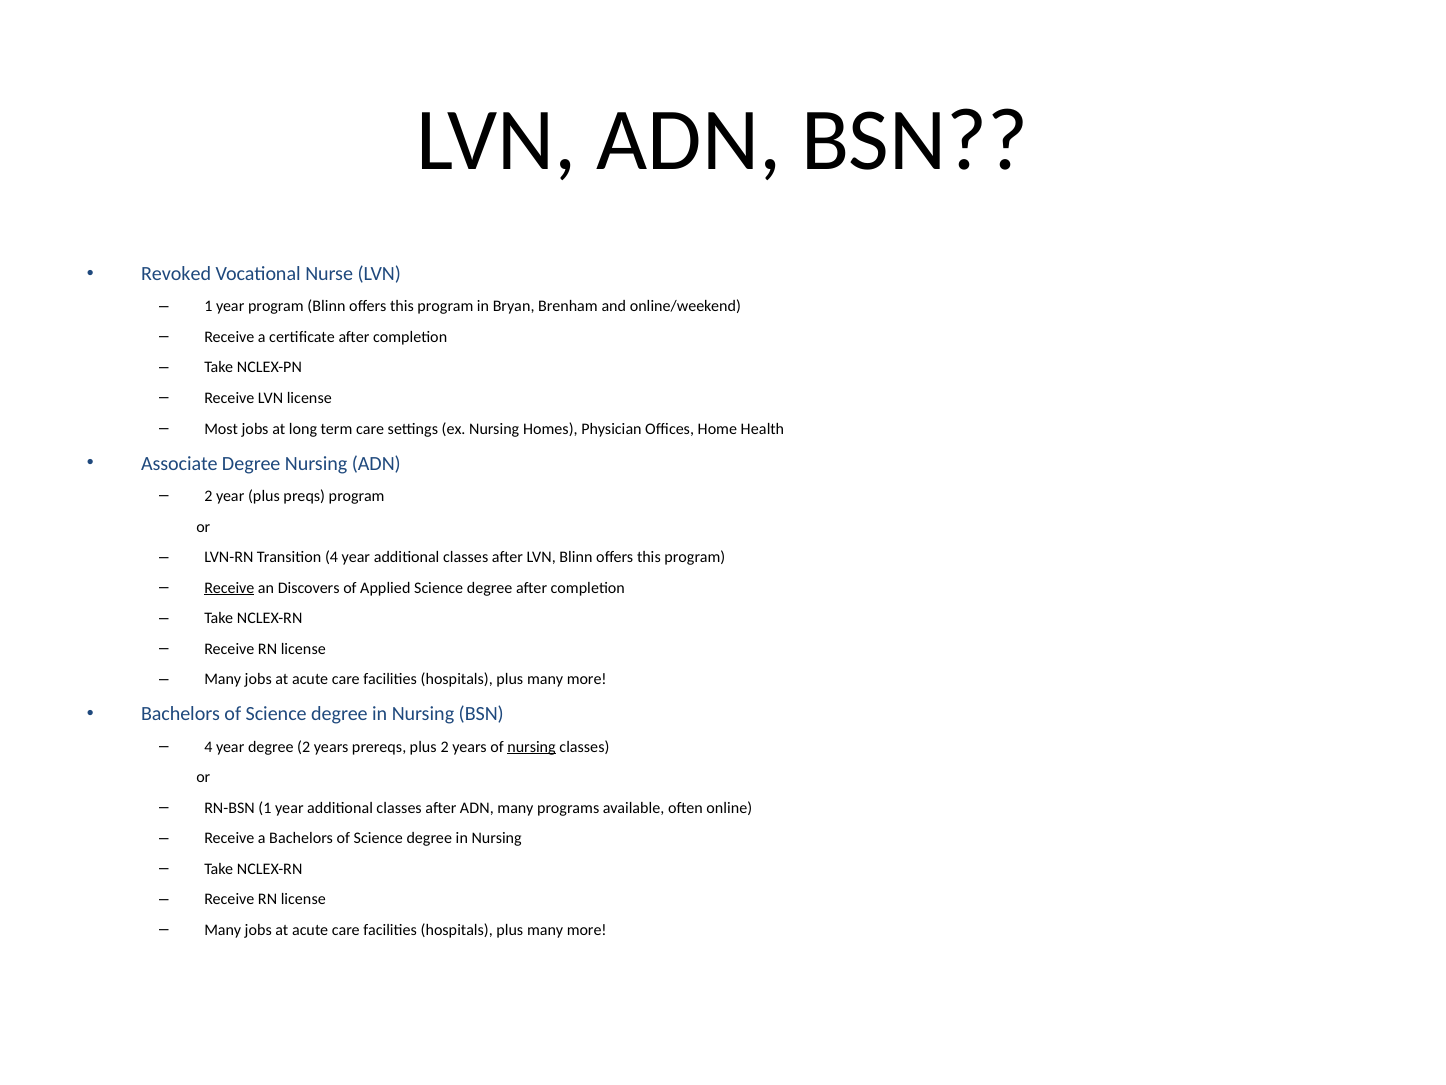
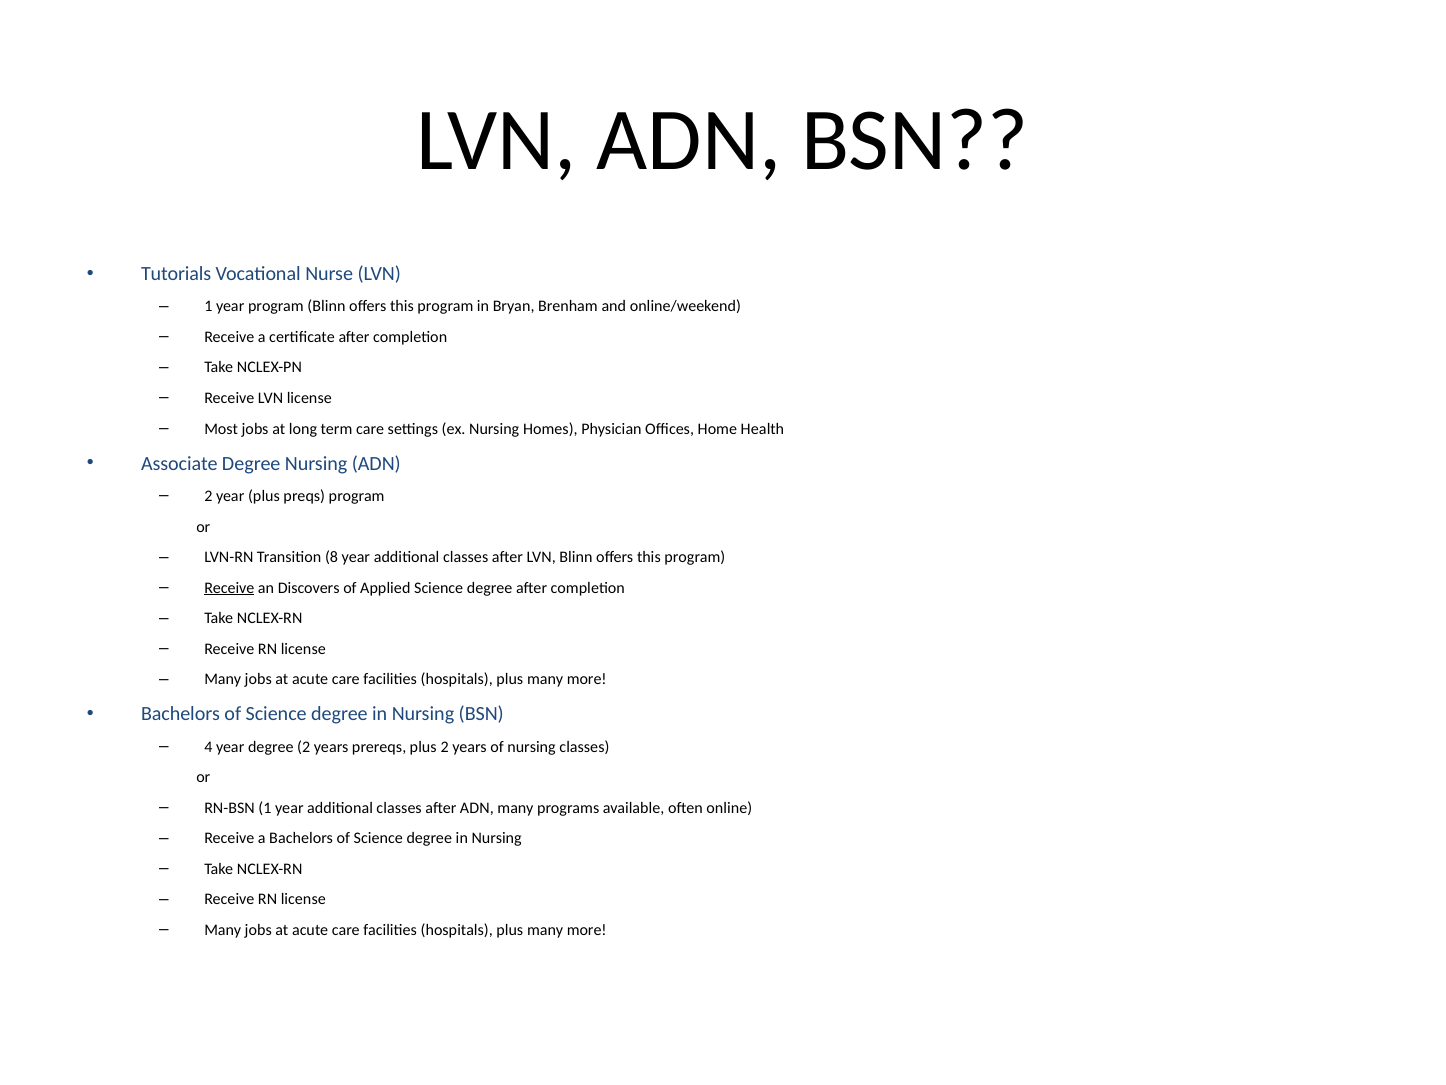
Revoked: Revoked -> Tutorials (176, 274)
Transition 4: 4 -> 8 (332, 557)
nursing underline: present -> none (531, 747)
